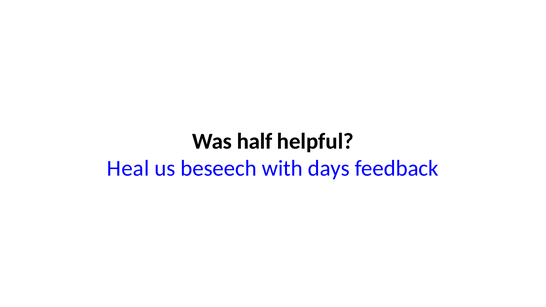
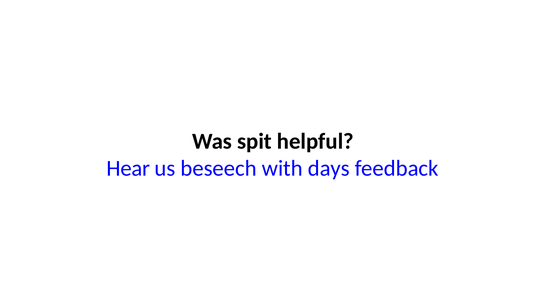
half: half -> spit (255, 141)
Heal: Heal -> Hear (128, 169)
